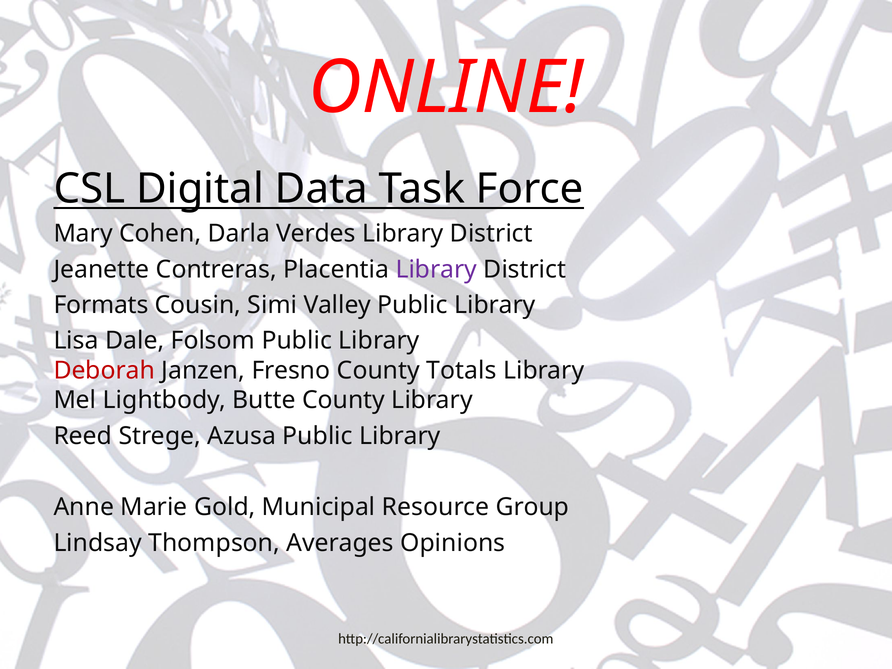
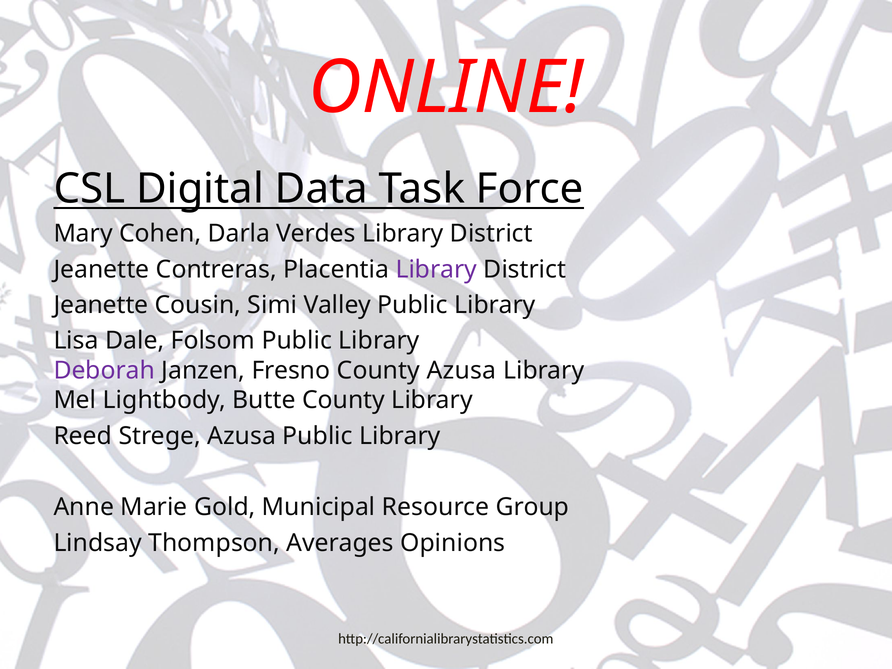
Formats: Formats -> Jeanette (101, 305)
Deborah colour: red -> purple (104, 370)
County Totals: Totals -> Azusa (461, 370)
